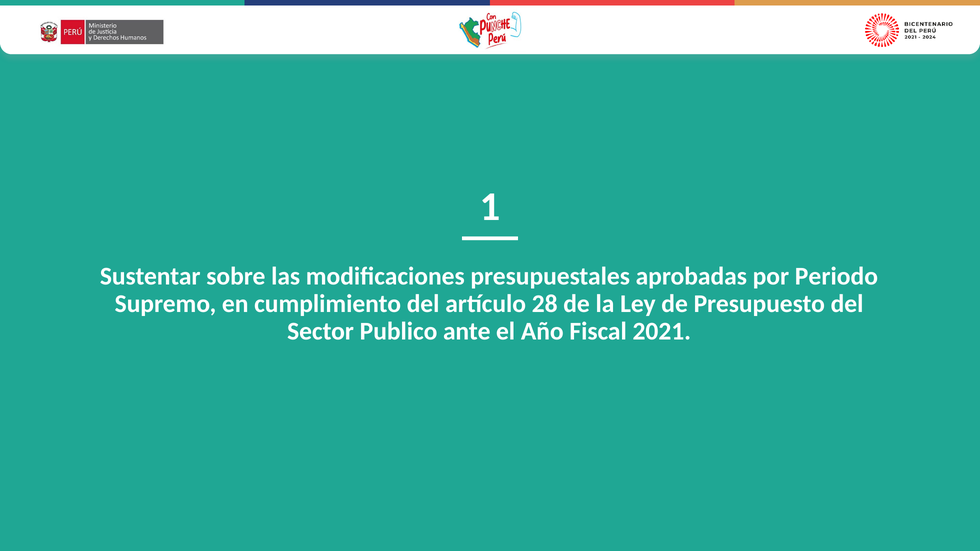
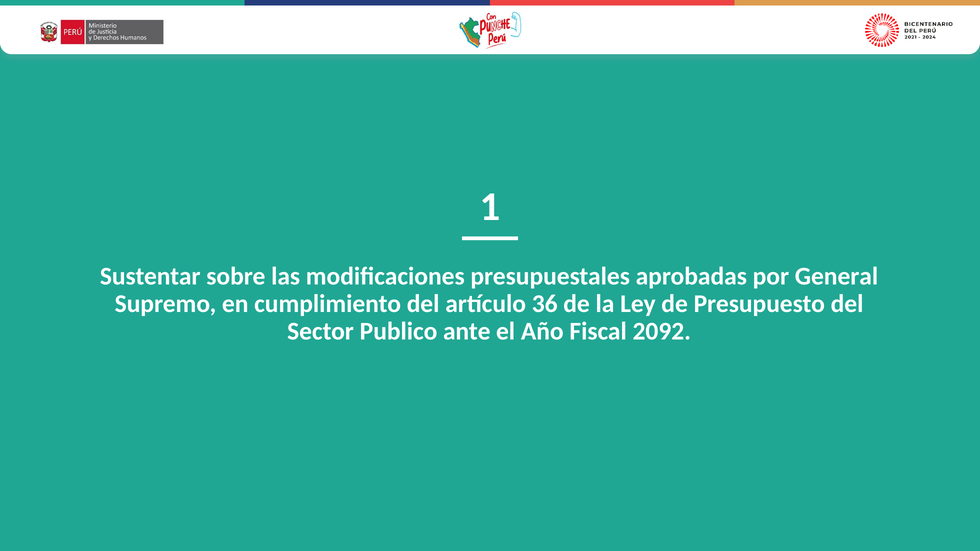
Periodo: Periodo -> General (836, 276)
28: 28 -> 36 (545, 304)
2021: 2021 -> 2092 (662, 331)
